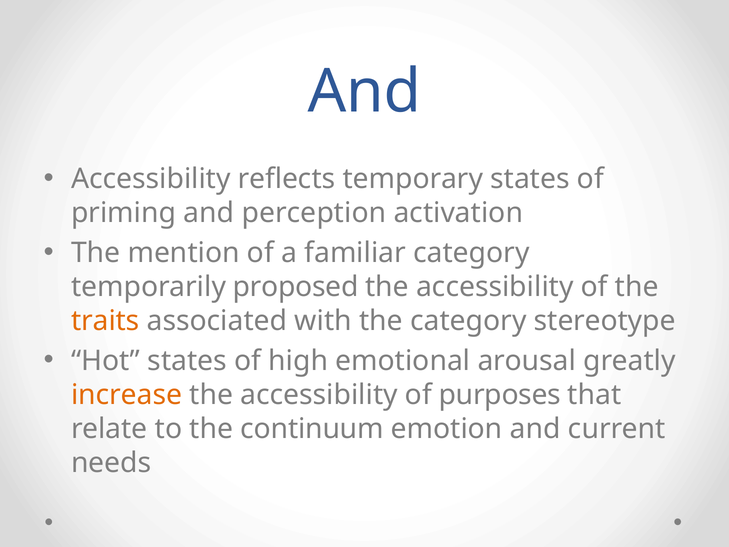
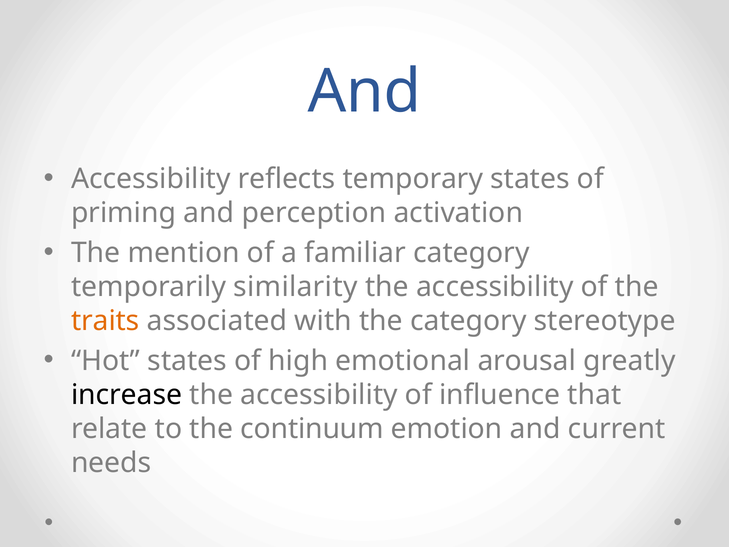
proposed: proposed -> similarity (295, 287)
increase colour: orange -> black (127, 395)
purposes: purposes -> influence (500, 395)
